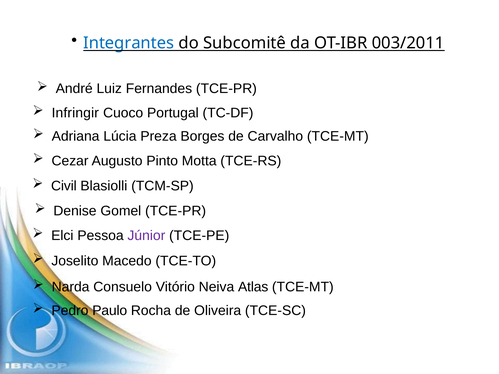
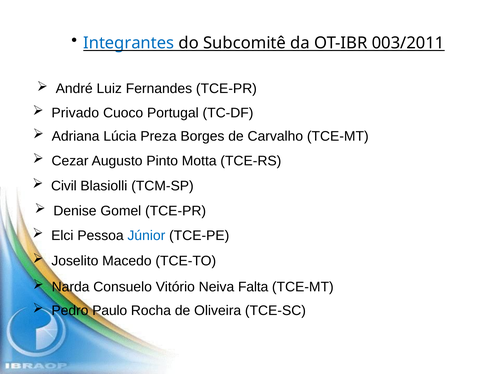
Infringir: Infringir -> Privado (75, 113)
Júnior colour: purple -> blue (146, 236)
Atlas: Atlas -> Falta (253, 287)
